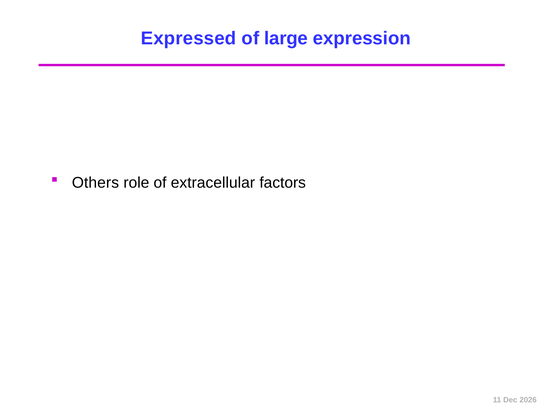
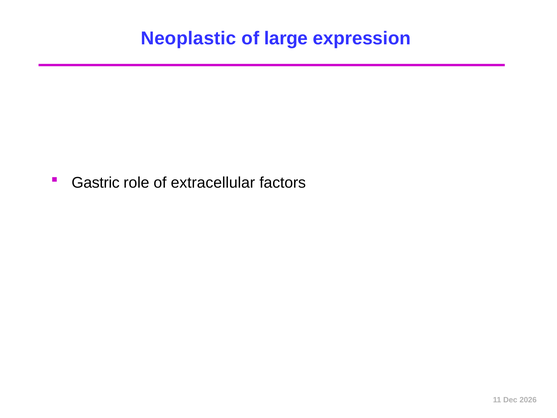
Expressed: Expressed -> Neoplastic (189, 38)
Others: Others -> Gastric (96, 183)
